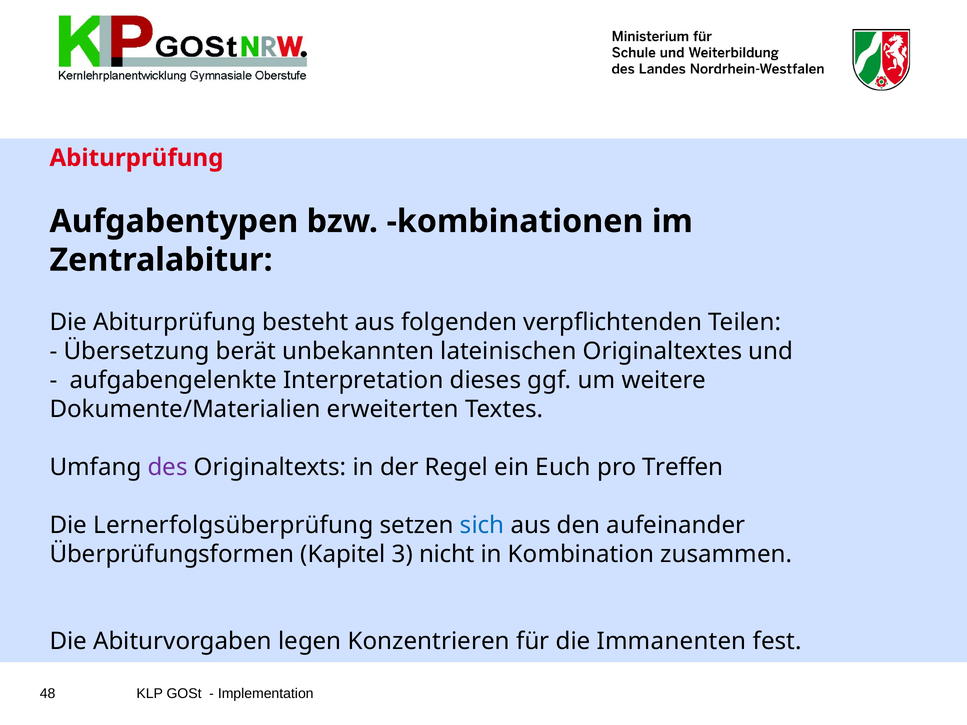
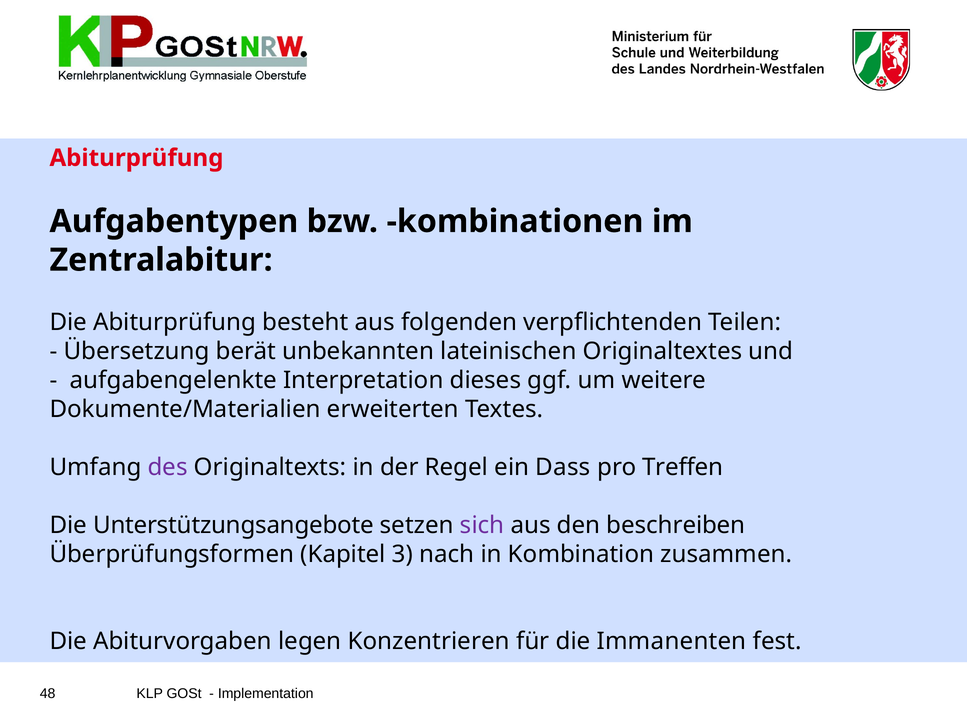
Euch: Euch -> Dass (563, 467)
Lernerfolgsüberprüfung: Lernerfolgsüberprüfung -> Unterstützungsangebote (234, 525)
sich colour: blue -> purple (482, 525)
aufeinander: aufeinander -> beschreiben (676, 525)
nicht: nicht -> nach (447, 554)
